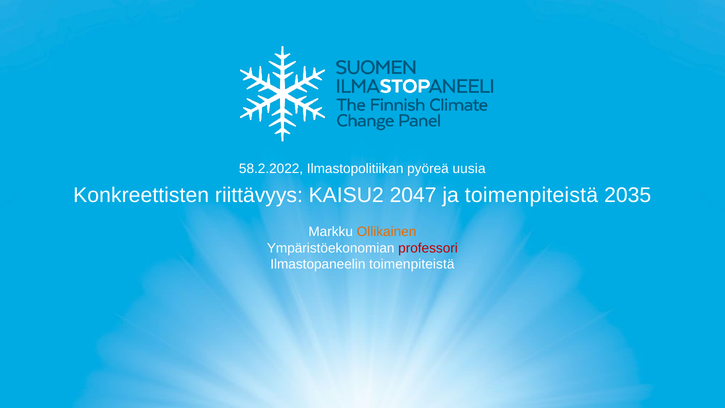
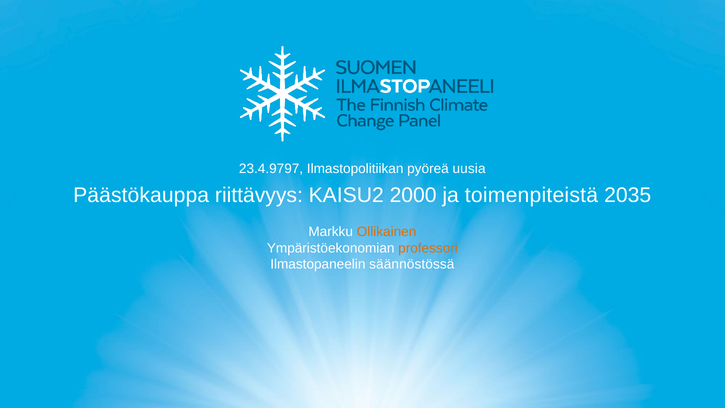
58.2.2022: 58.2.2022 -> 23.4.9797 (271, 169)
Konkreettisten: Konkreettisten -> Päästökauppa (141, 195)
2047: 2047 -> 2000 (413, 195)
professori colour: red -> orange (428, 248)
Ilmastopaneelin toimenpiteistä: toimenpiteistä -> säännöstössä (412, 264)
